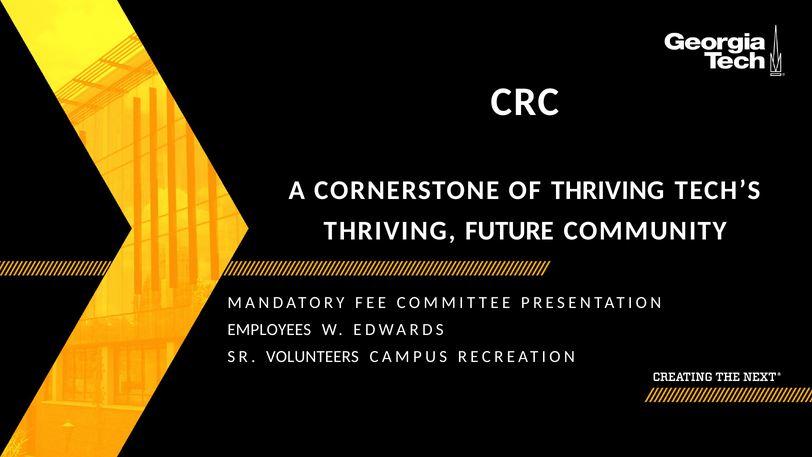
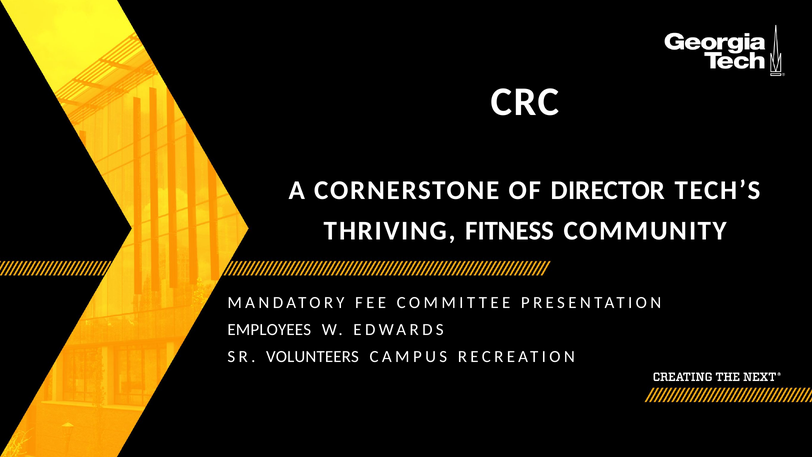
OF THRIVING: THRIVING -> DIRECTOR (608, 190)
FUTURE: FUTURE -> FITNESS (510, 231)
